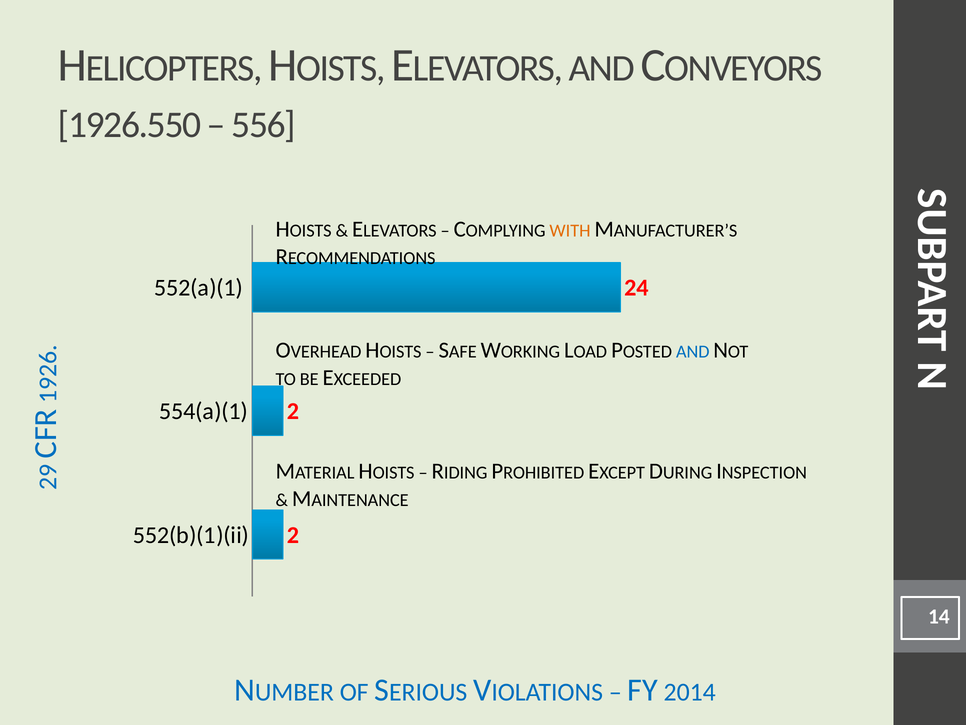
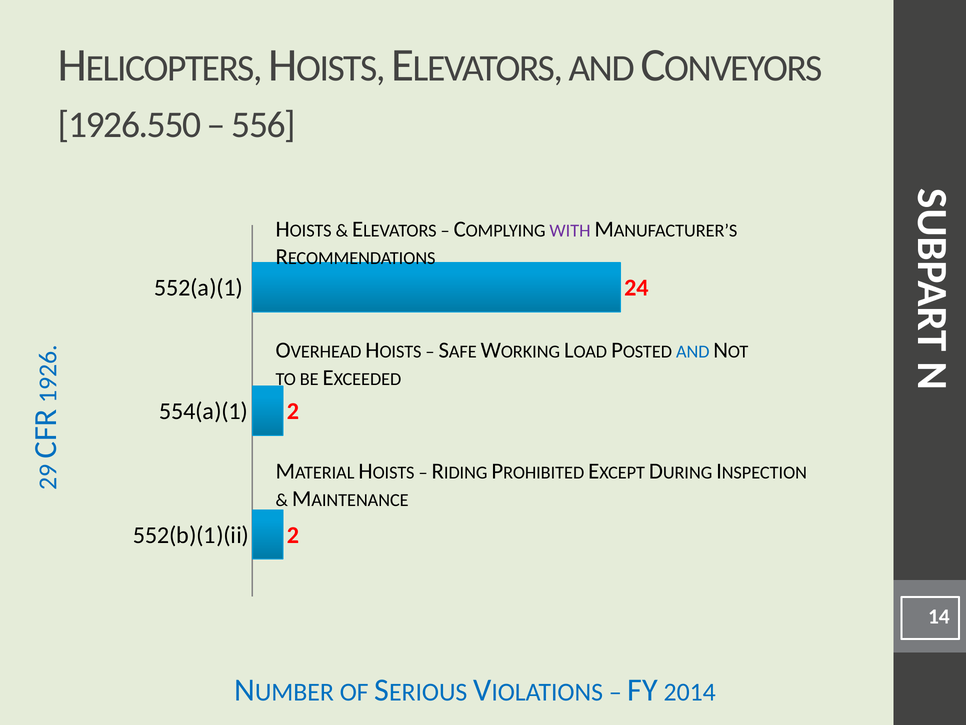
WITH colour: orange -> purple (570, 231)
